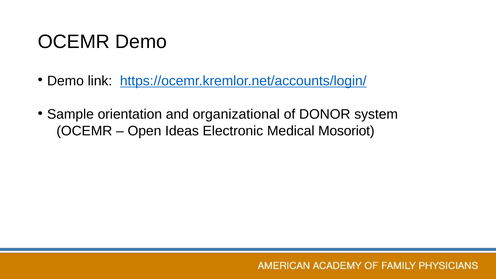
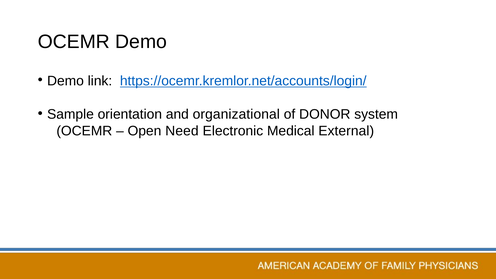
Ideas: Ideas -> Need (182, 131)
Mosoriot: Mosoriot -> External (346, 131)
